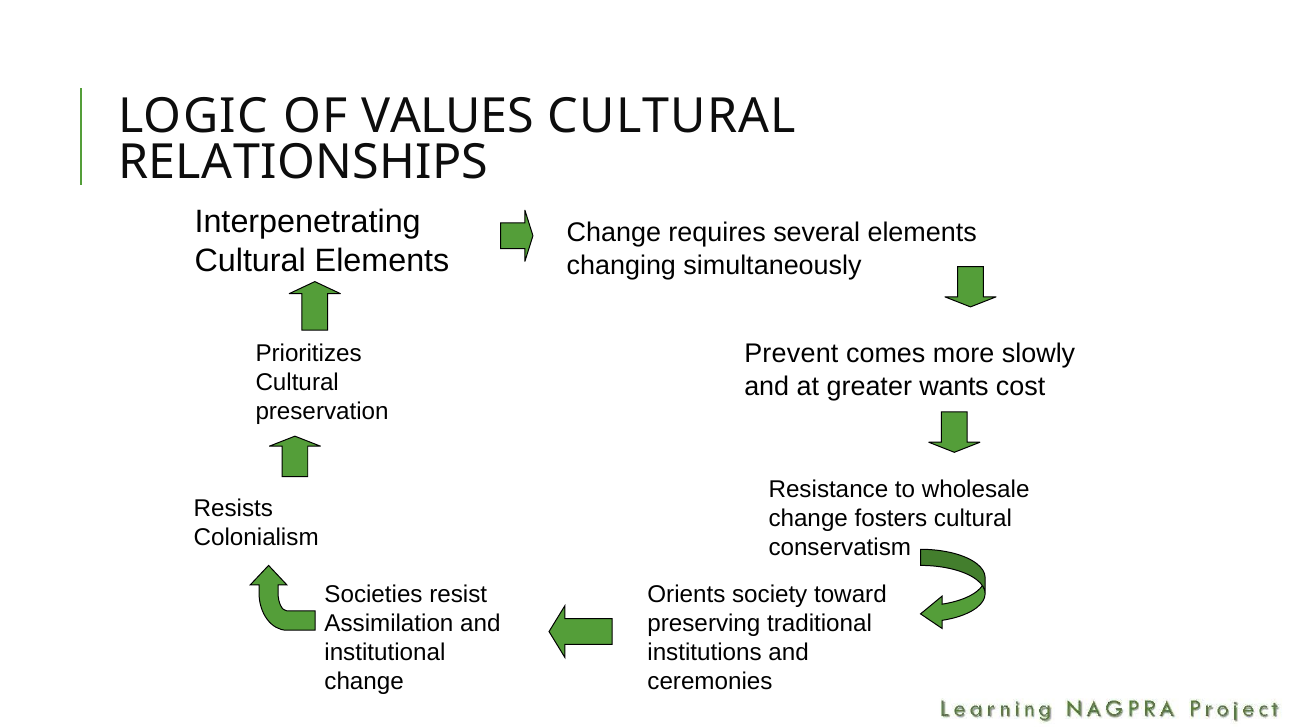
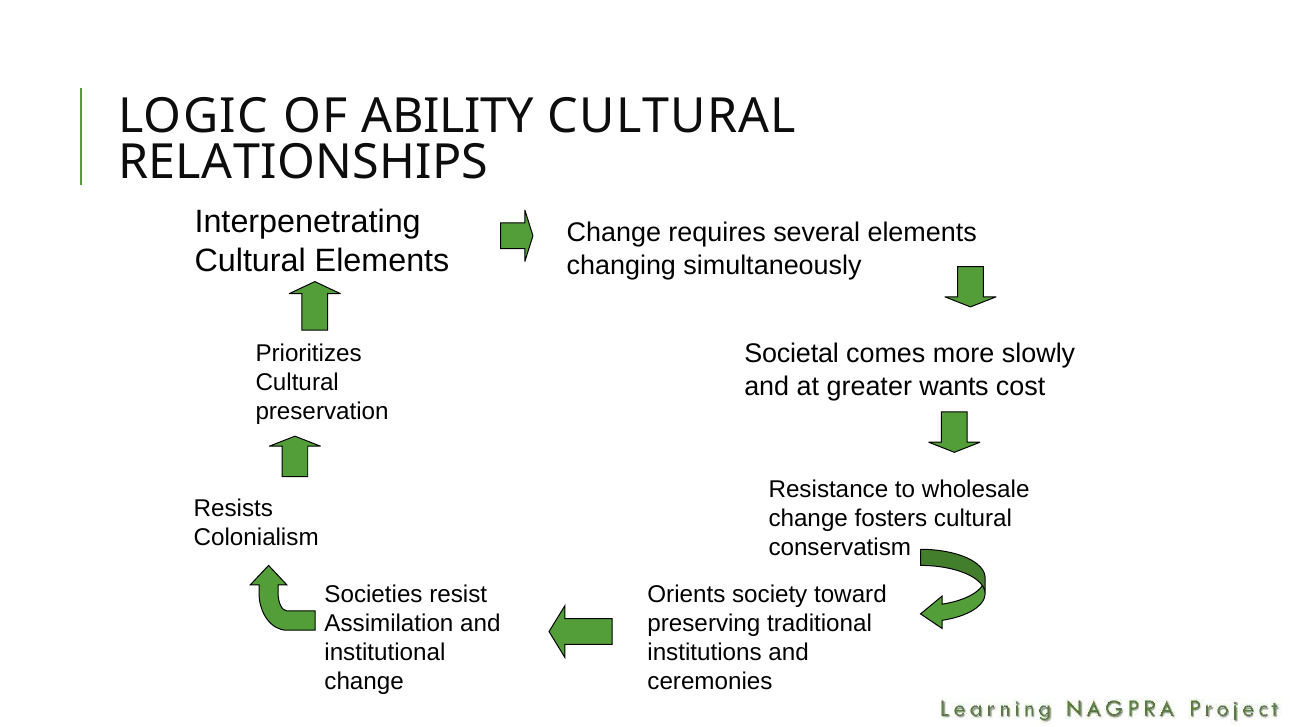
VALUES: VALUES -> ABILITY (448, 116)
Prevent: Prevent -> Societal (792, 354)
